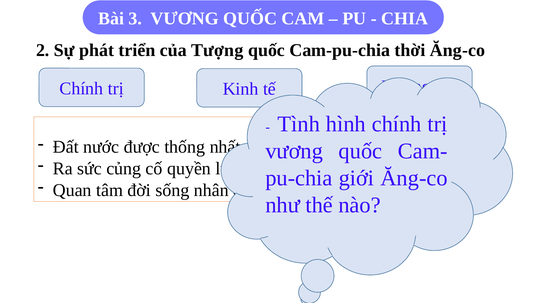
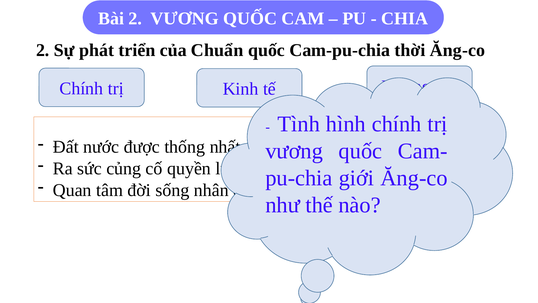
Bài 3: 3 -> 2 (135, 19)
Tượng: Tượng -> Chuẩn (217, 50)
